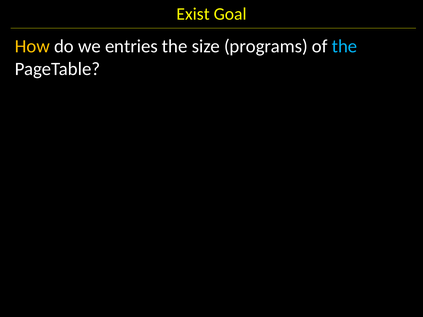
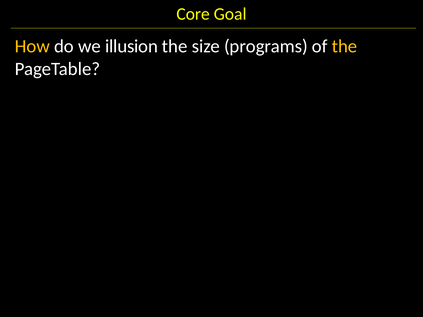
Exist: Exist -> Core (193, 14)
entries: entries -> illusion (131, 46)
the colour: light blue -> yellow (345, 46)
